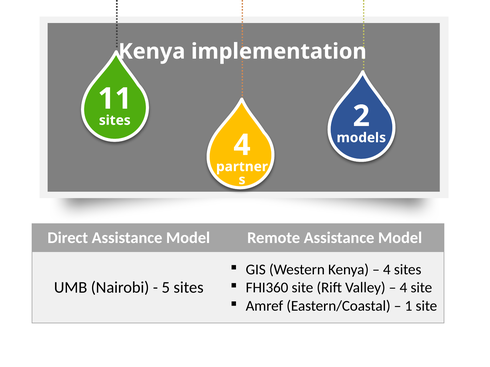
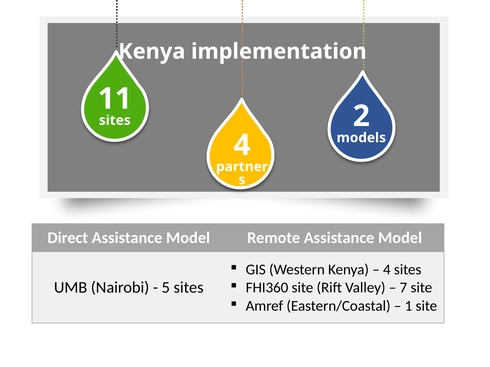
4: 4 -> 7 (403, 288)
